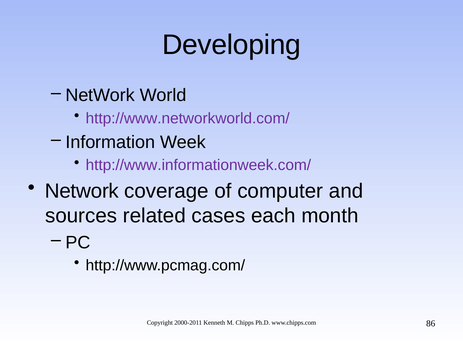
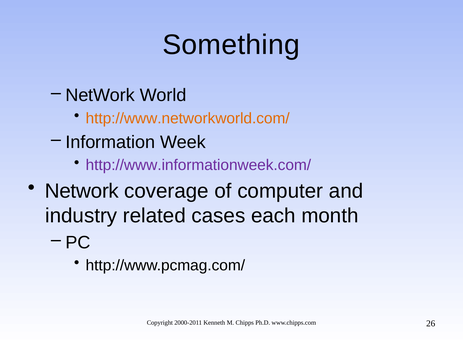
Developing: Developing -> Something (231, 45)
http://www.networkworld.com/ colour: purple -> orange (188, 118)
sources: sources -> industry (81, 216)
86: 86 -> 26 (431, 324)
